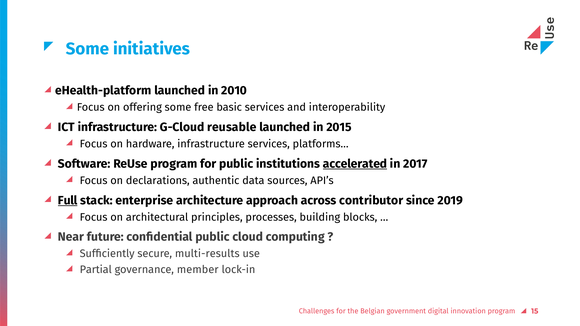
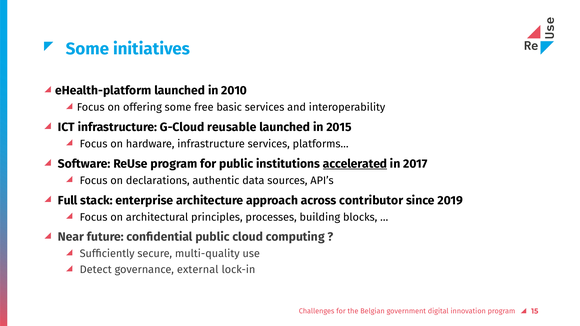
Full underline: present -> none (68, 201)
multi-results: multi-results -> multi-quality (207, 254)
Partial: Partial -> Detect (96, 270)
member: member -> external (198, 270)
